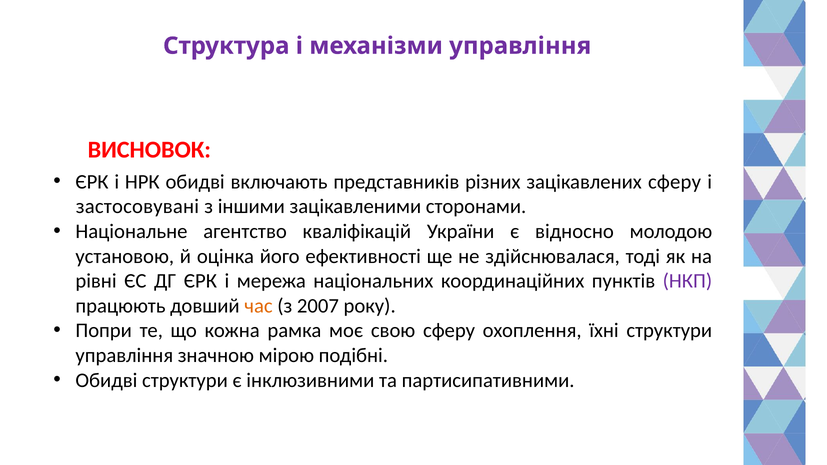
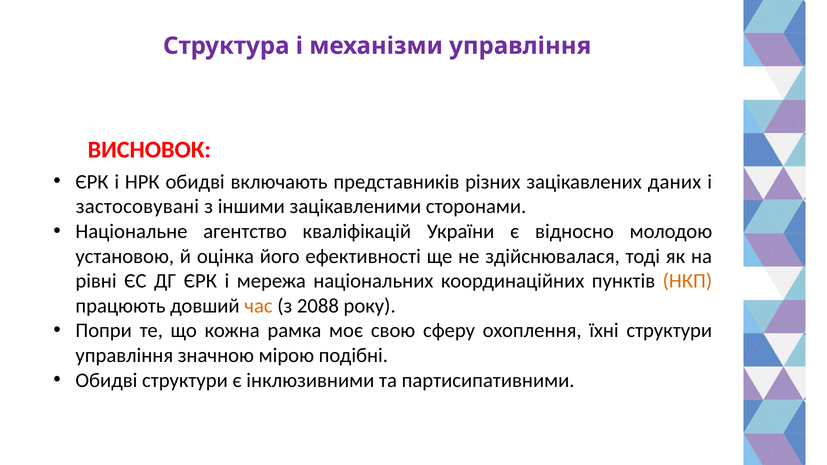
зацікавлених сферу: сферу -> даних (675, 182)
НКП colour: purple -> orange (687, 281)
2007: 2007 -> 2088 (318, 306)
